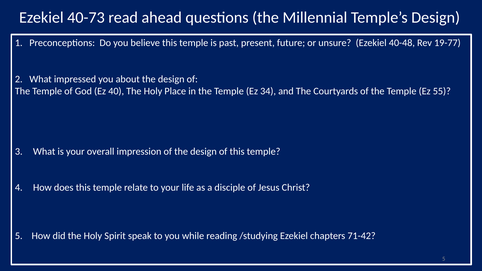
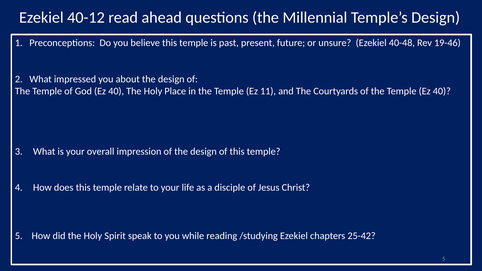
40-73: 40-73 -> 40-12 (86, 18)
19-77: 19-77 -> 19-46 (447, 43)
34: 34 -> 11 (268, 91)
Temple Ez 55: 55 -> 40 (442, 91)
71-42: 71-42 -> 25-42 (362, 236)
